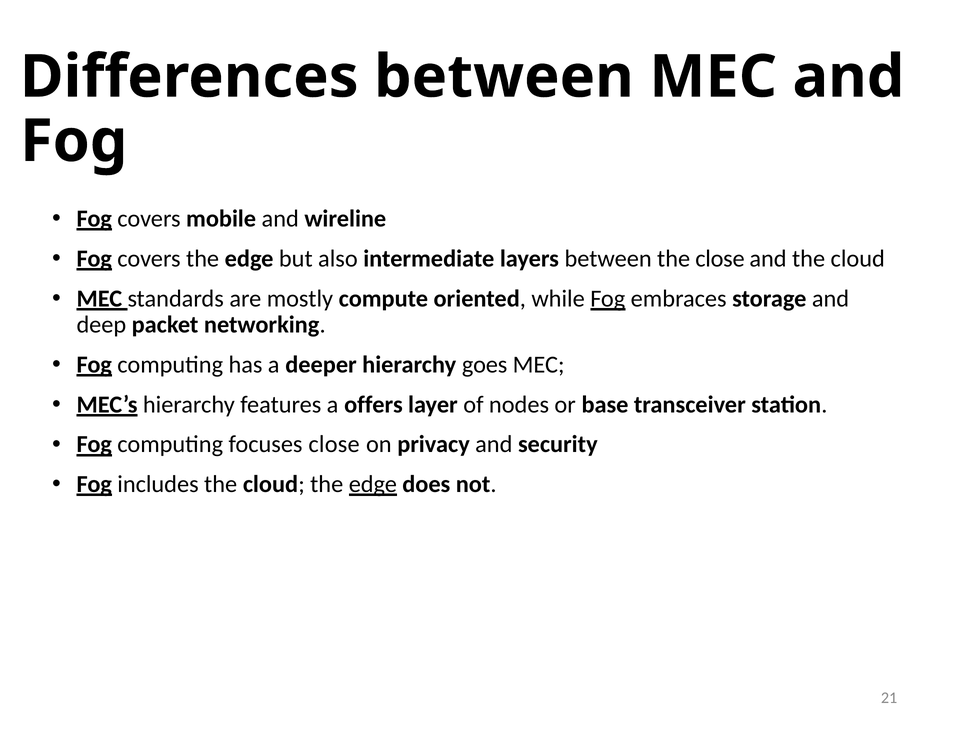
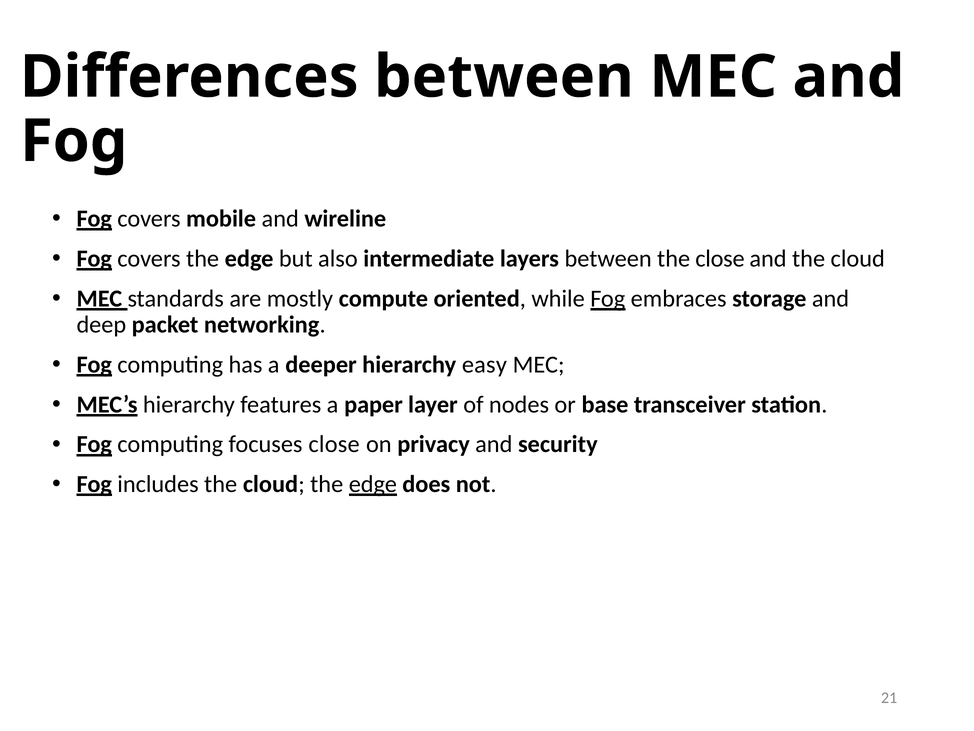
goes: goes -> easy (484, 364)
offers: offers -> paper (373, 404)
